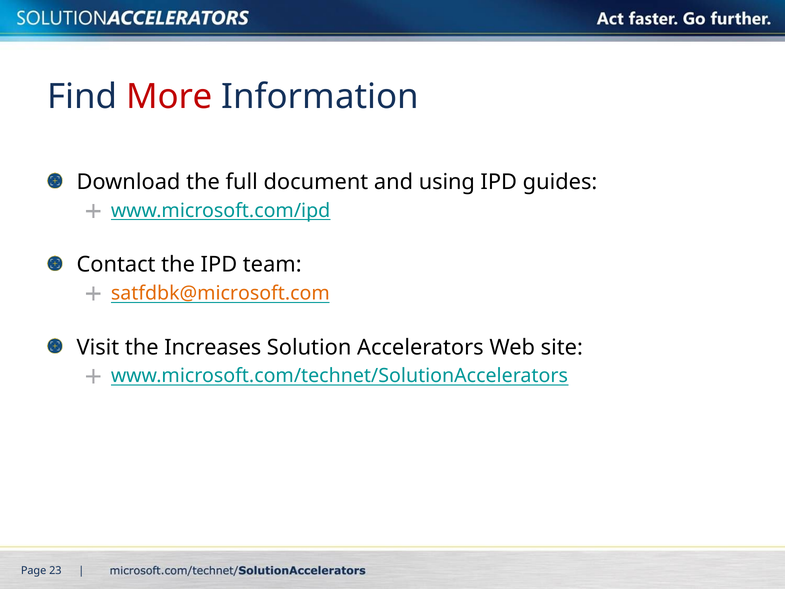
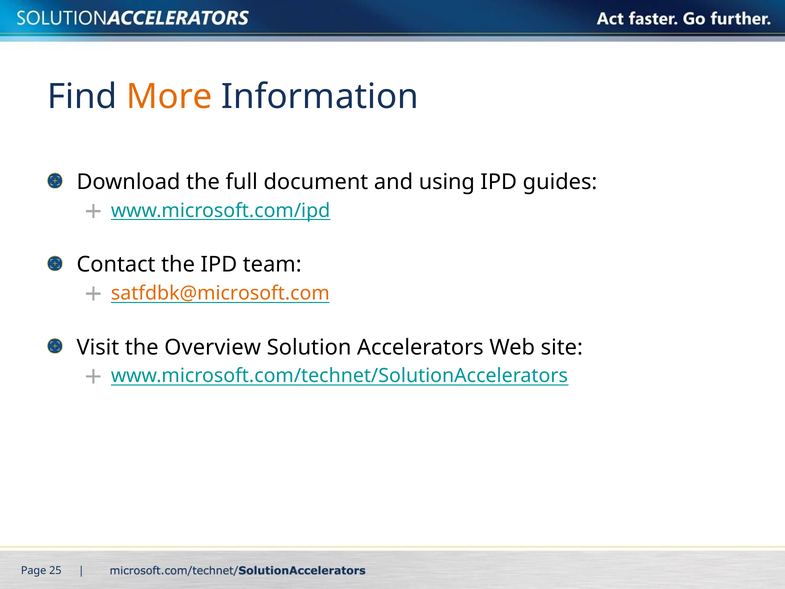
More colour: red -> orange (169, 97)
Increases: Increases -> Overview (213, 347)
23: 23 -> 25 (55, 571)
